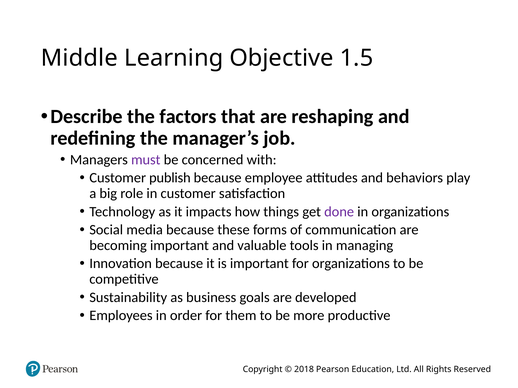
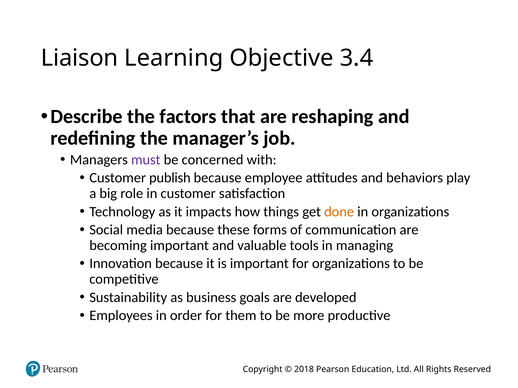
Middle: Middle -> Liaison (80, 58)
1.5: 1.5 -> 3.4 (357, 58)
done colour: purple -> orange (339, 212)
